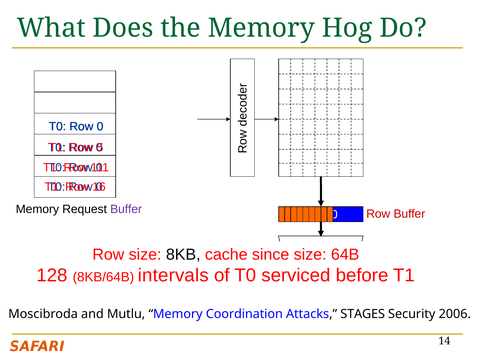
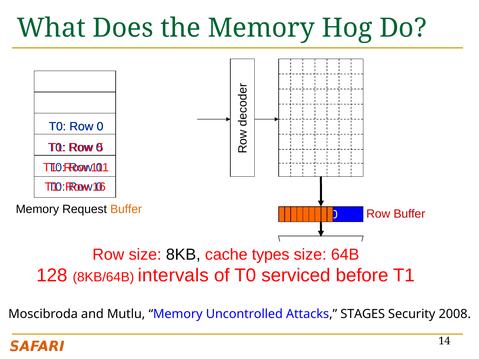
Buffer colour: purple -> orange (126, 209)
since: since -> types (271, 255)
Coordination: Coordination -> Uncontrolled (244, 314)
2006: 2006 -> 2008 (455, 314)
